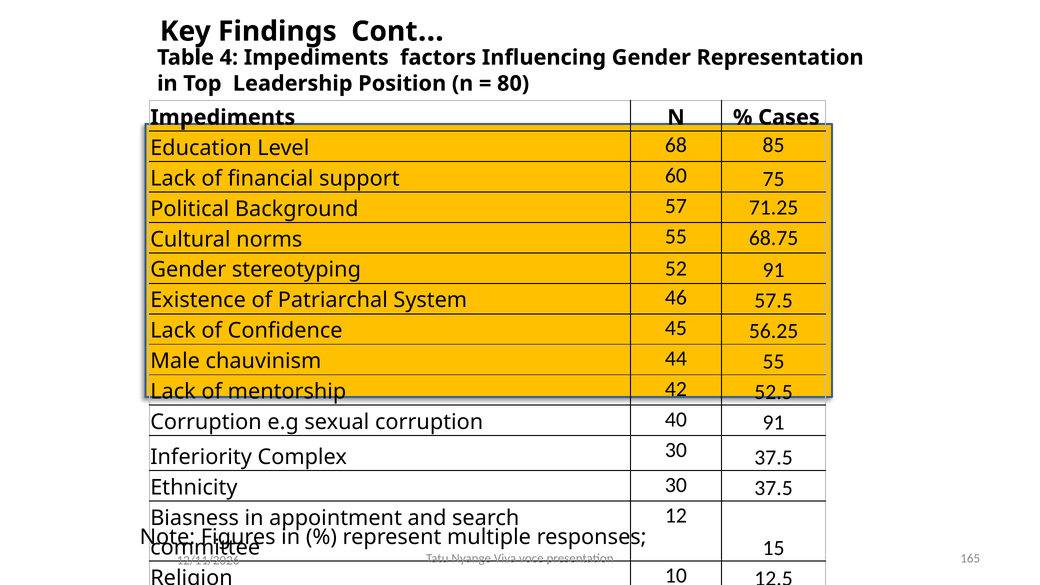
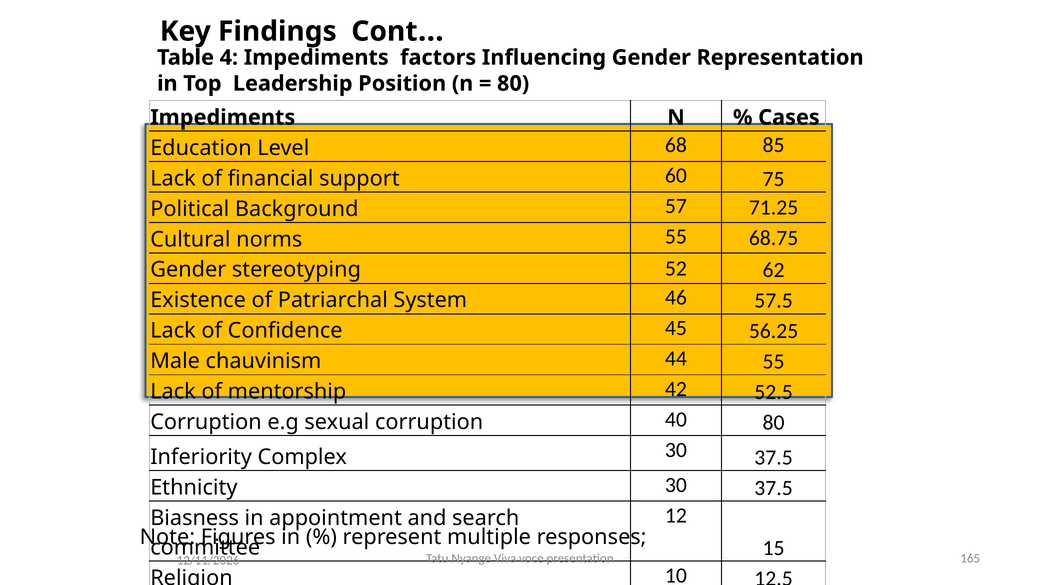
52 91: 91 -> 62 (774, 270)
40 91: 91 -> 80 (774, 423)
